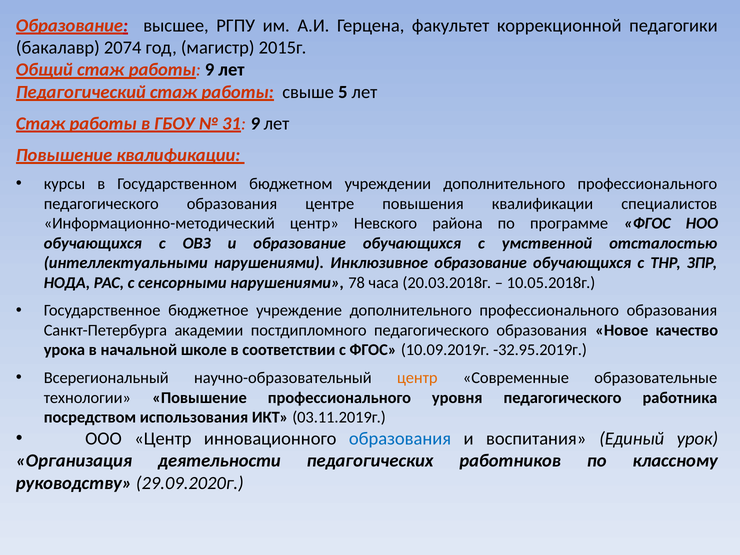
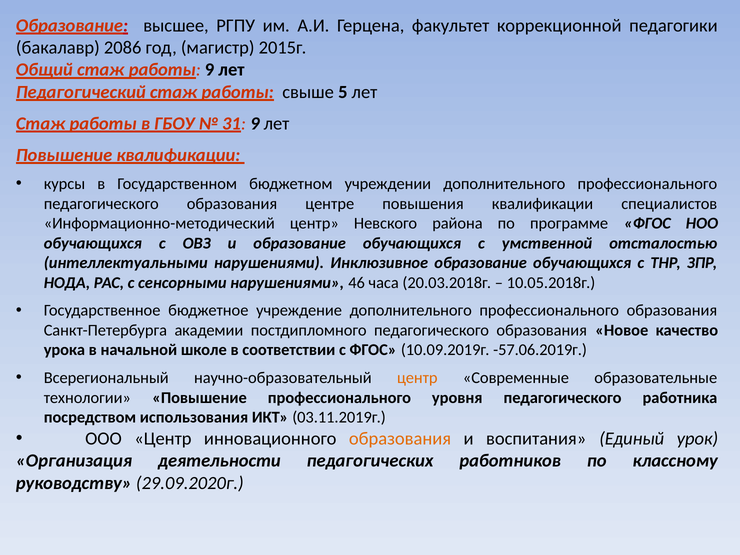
2074: 2074 -> 2086 (123, 48)
78: 78 -> 46 (357, 283)
-32.95.2019г: -32.95.2019г -> -57.06.2019г (540, 350)
образования colour: blue -> orange (400, 439)
